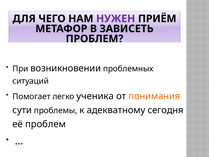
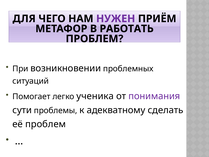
ЗАВИСЕТЬ: ЗАВИСЕТЬ -> РАБОТАТЬ (127, 29)
понимания colour: orange -> purple (154, 96)
сегодня: сегодня -> сделать (166, 110)
